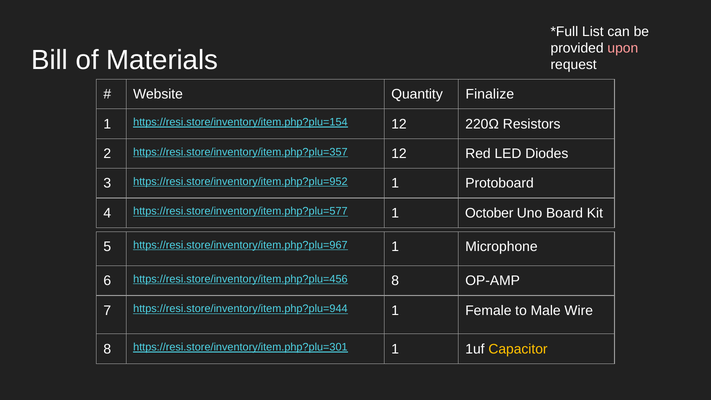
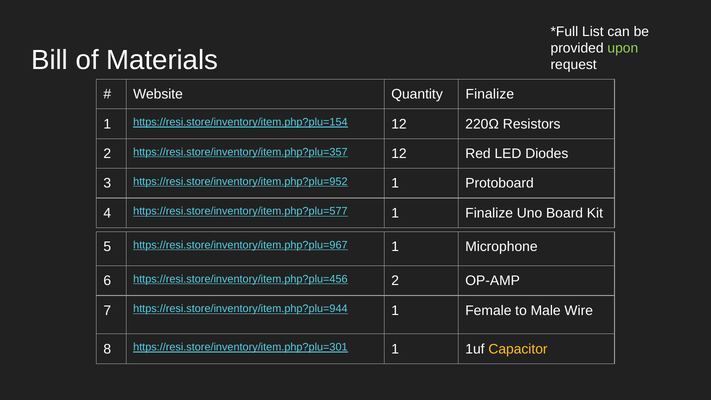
upon colour: pink -> light green (623, 48)
1 October: October -> Finalize (489, 213)
https://resi.store/inventory/item.php?plu=456 8: 8 -> 2 (395, 281)
